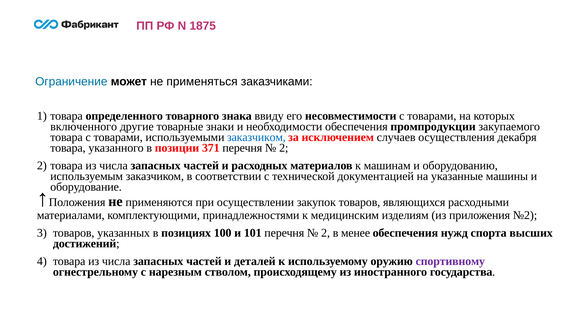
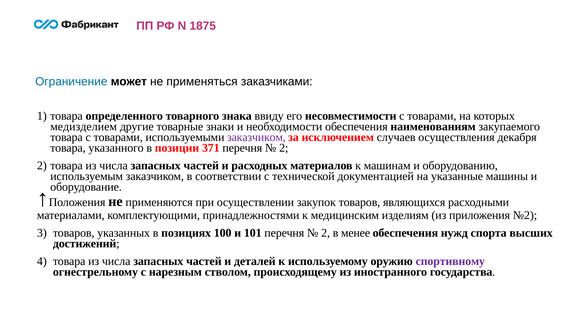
включенного: включенного -> медизделием (84, 127)
промпродукции: промпродукции -> наименованиям (433, 127)
заказчиком colour: blue -> purple (256, 137)
